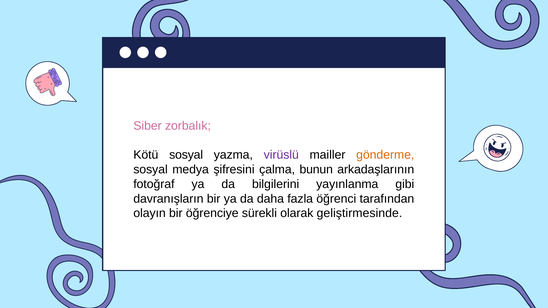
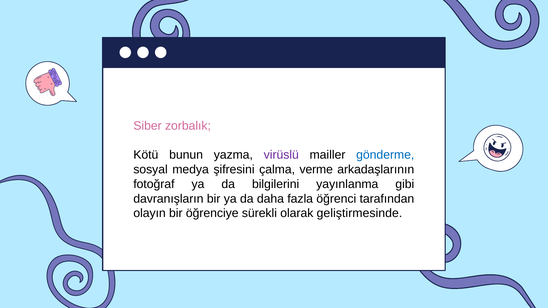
Kötü sosyal: sosyal -> bunun (186, 155)
gönderme colour: orange -> blue (385, 155)
bunun: bunun -> verme (316, 170)
